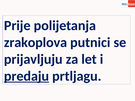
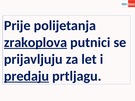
zrakoplova underline: none -> present (36, 42)
